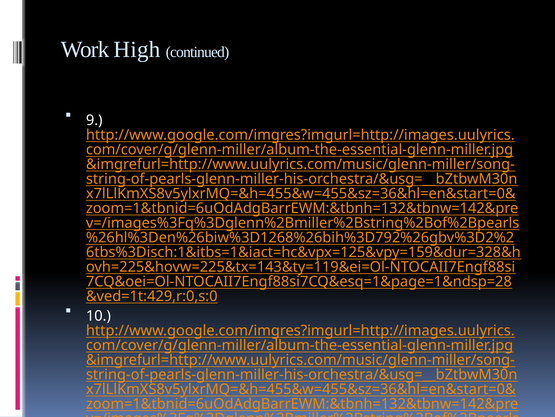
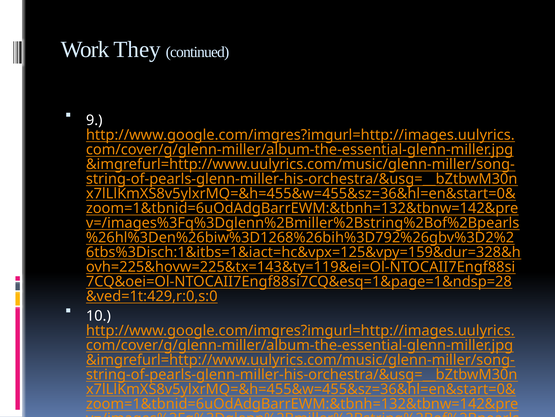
High: High -> They (137, 49)
